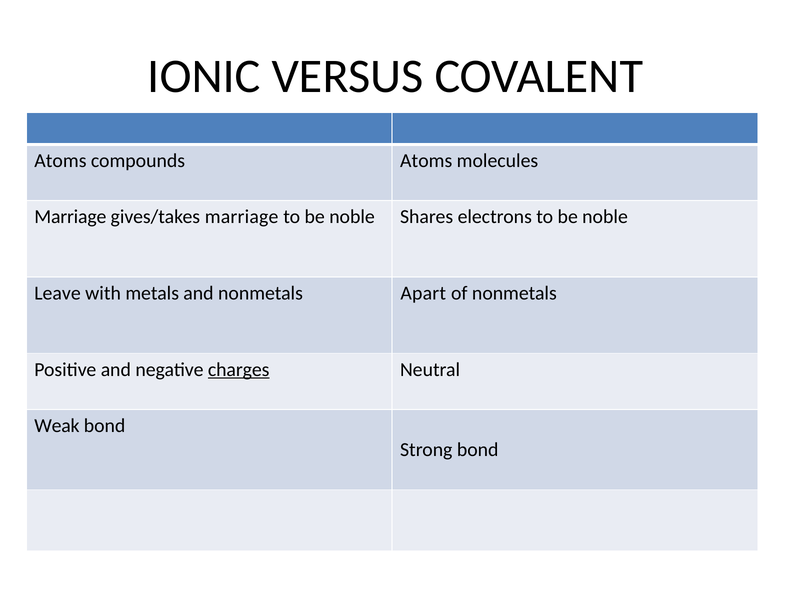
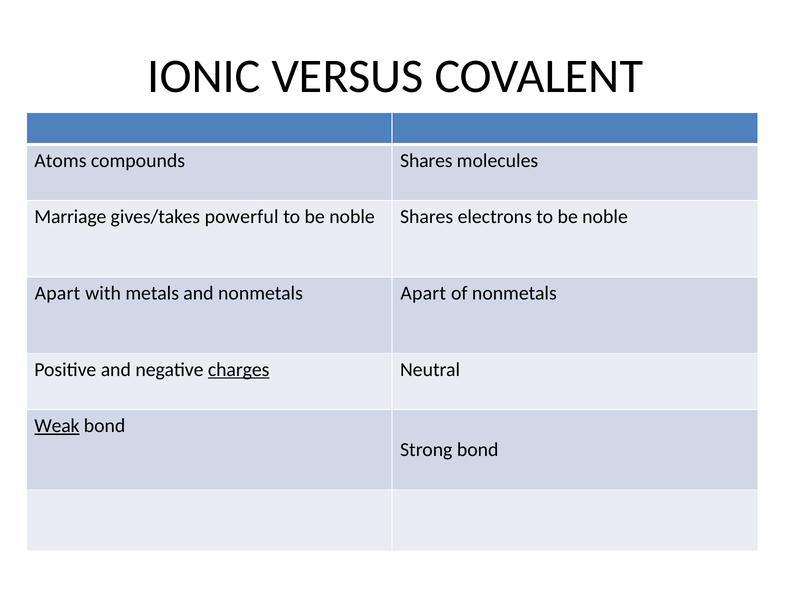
compounds Atoms: Atoms -> Shares (426, 161)
gives/takes marriage: marriage -> powerful (242, 217)
Leave: Leave -> Apart (57, 293)
Weak underline: none -> present (57, 426)
